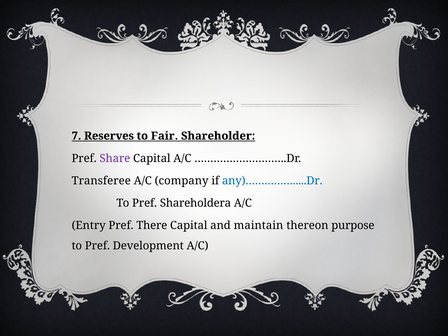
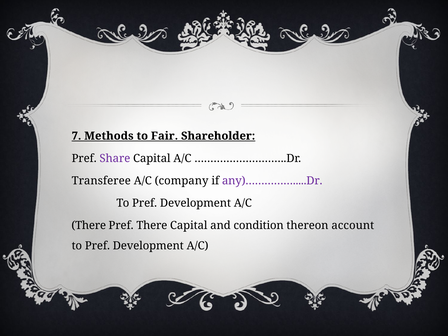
Reserves: Reserves -> Methods (109, 136)
any)…………….....Dr colour: blue -> purple (272, 181)
Shareholdera: Shareholdera -> Development (195, 203)
Entry: Entry -> There (89, 226)
maintain: maintain -> condition (259, 226)
purpose: purpose -> account (353, 226)
